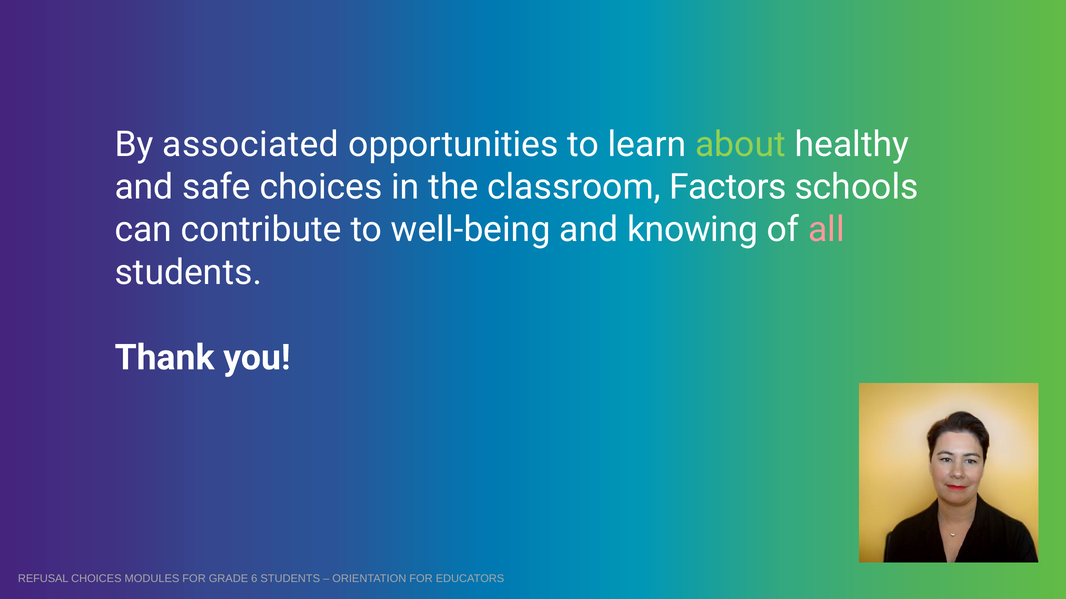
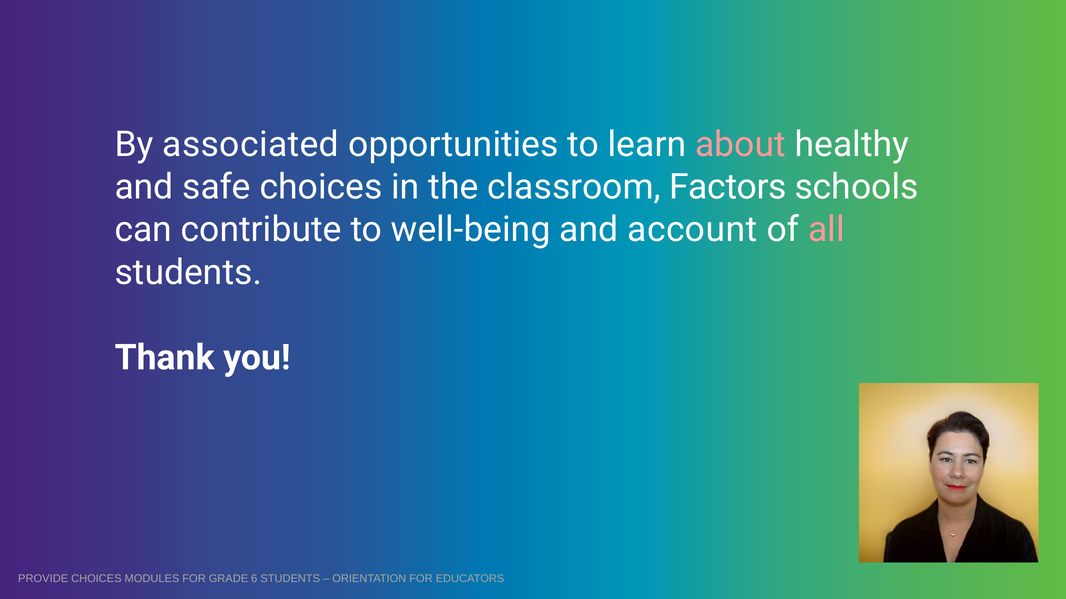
about colour: light green -> pink (740, 145)
knowing: knowing -> account (692, 230)
REFUSAL: REFUSAL -> PROVIDE (43, 579)
